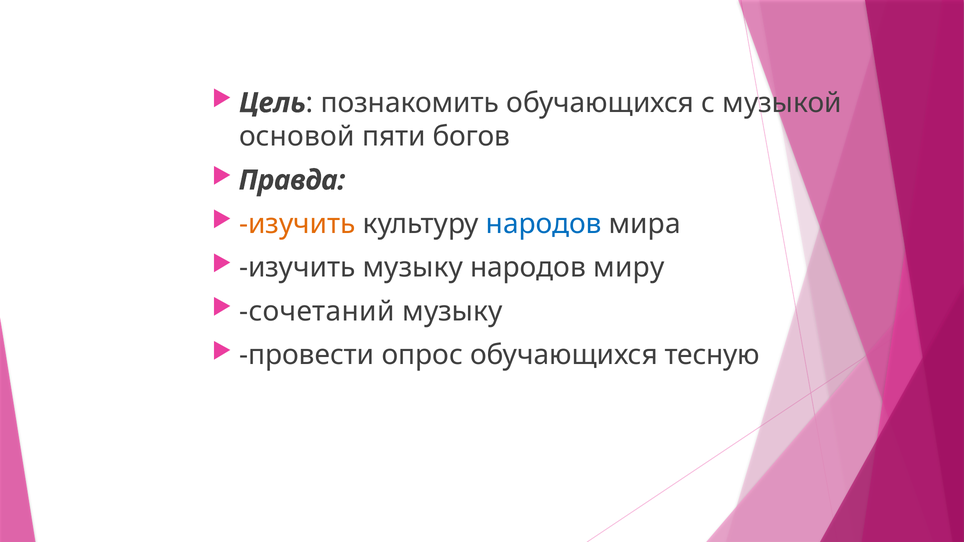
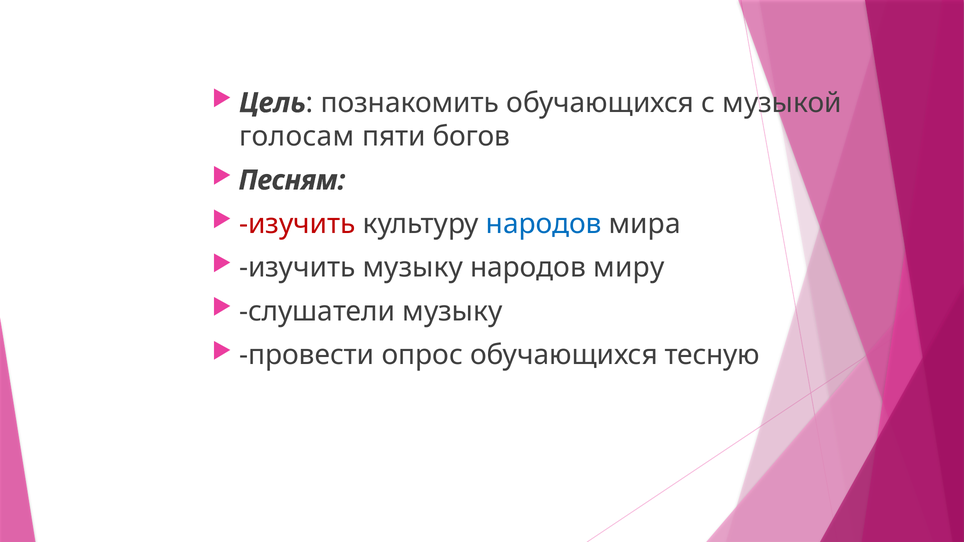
основой: основой -> голосам (297, 137)
Правда: Правда -> Песням (292, 180)
изучить colour: orange -> red (297, 224)
сочетаний: сочетаний -> слушатели (317, 312)
